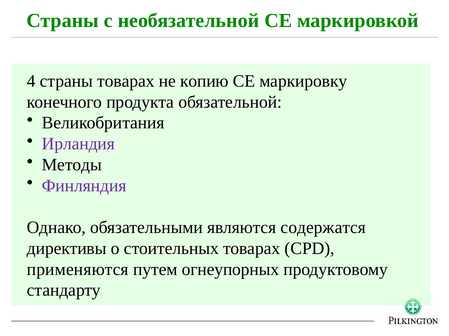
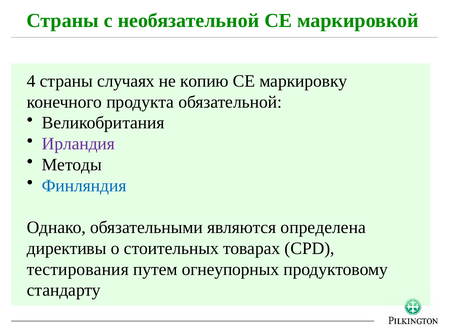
страны товарах: товарах -> случаях (126, 81)
Финляндия colour: purple -> blue (84, 186)
содержатся: содержатся -> определена (323, 228)
применяются: применяются -> тестирования (78, 270)
